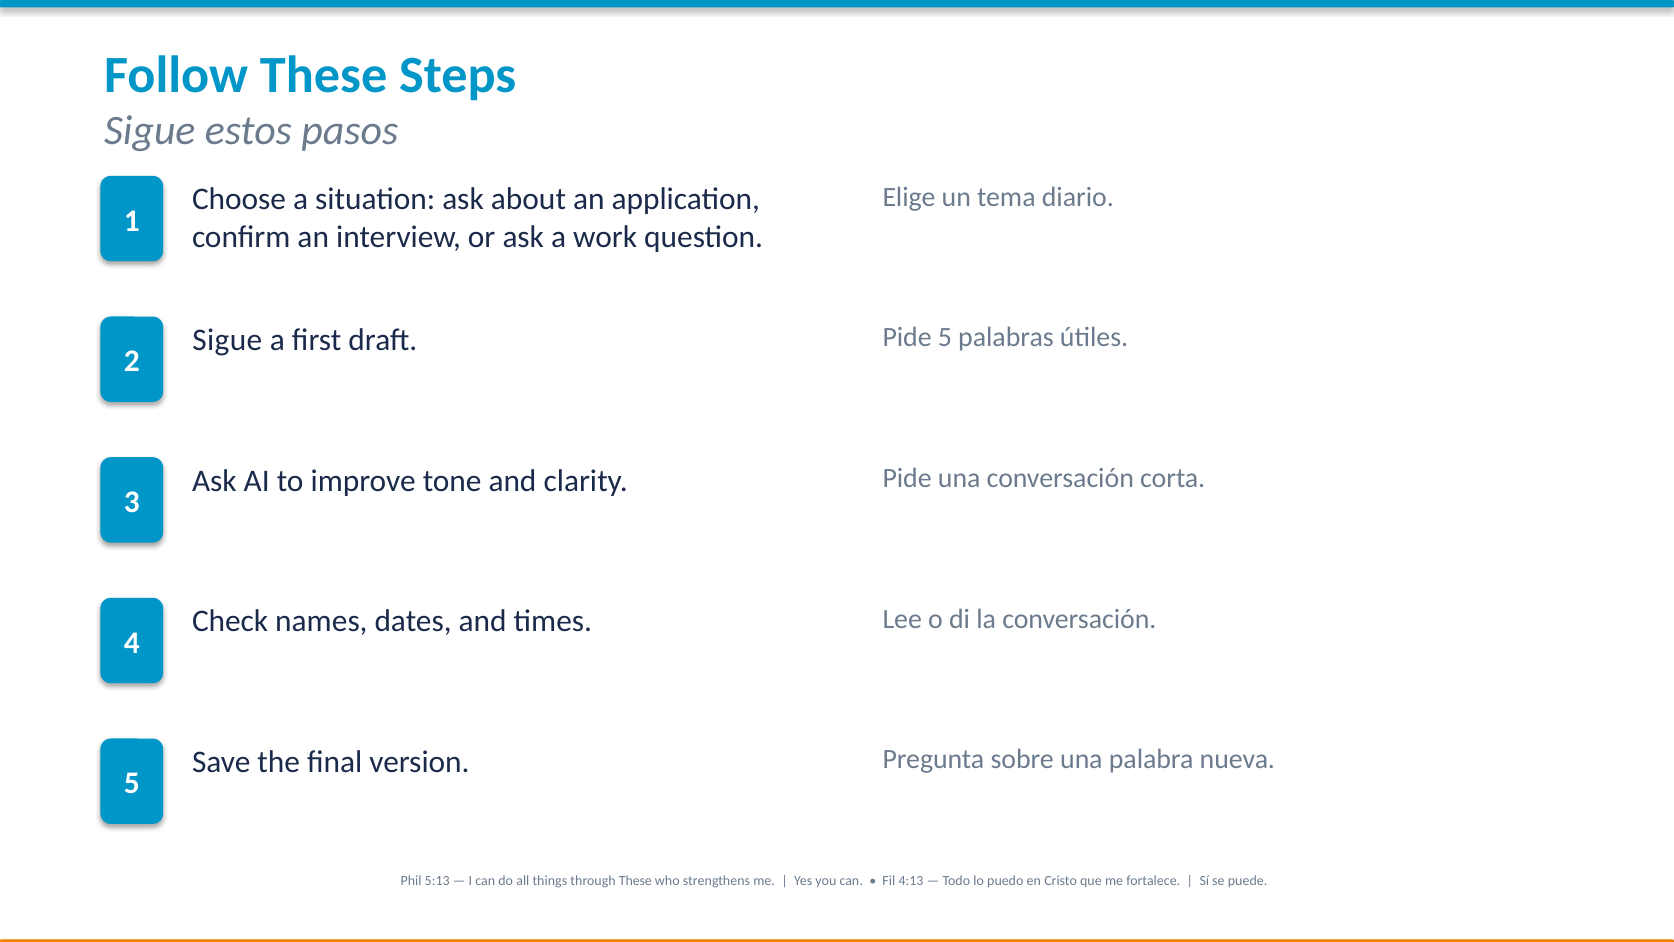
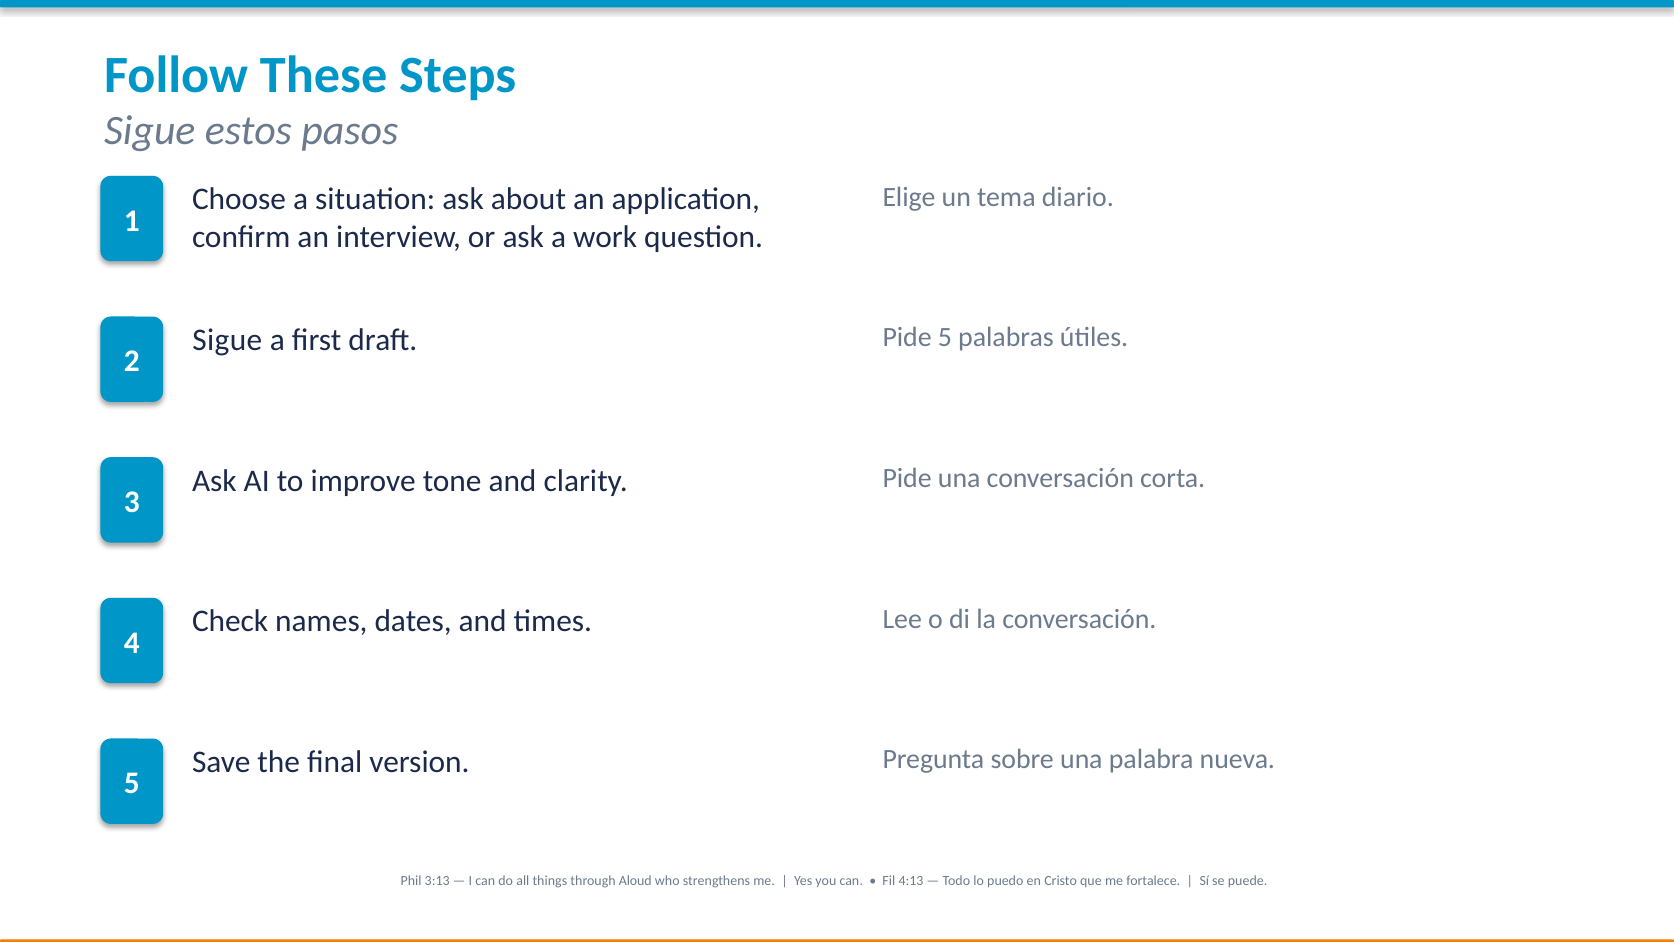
5:13: 5:13 -> 3:13 (437, 881)
through These: These -> Aloud (635, 881)
